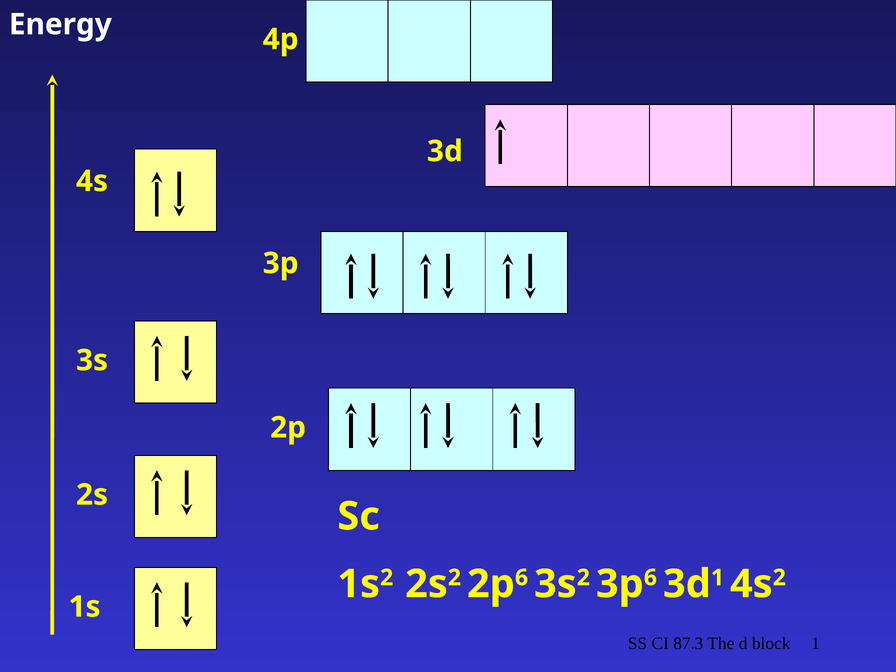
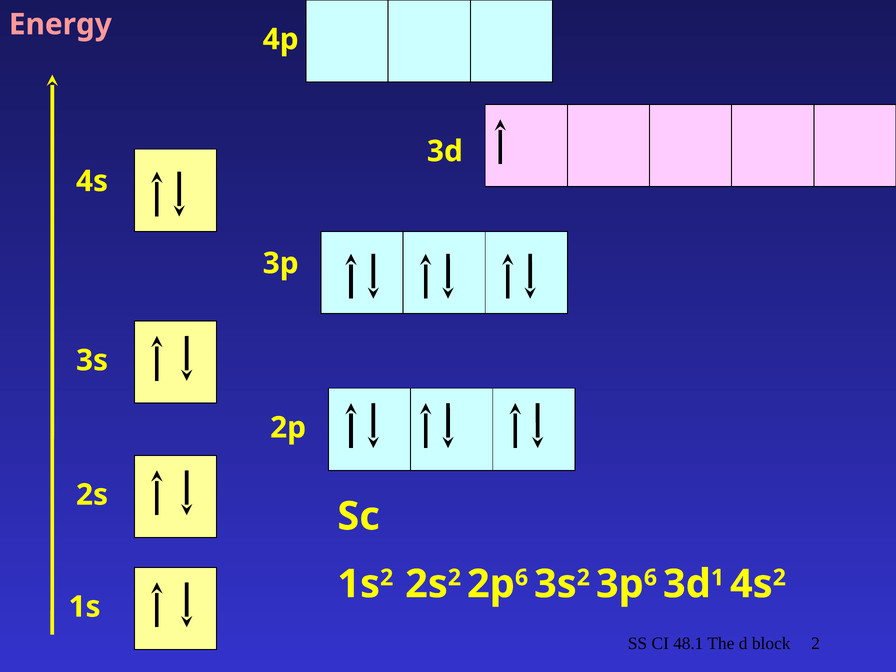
Energy colour: white -> pink (60, 24)
87.3: 87.3 -> 48.1 (688, 643)
block 1: 1 -> 2 (816, 643)
